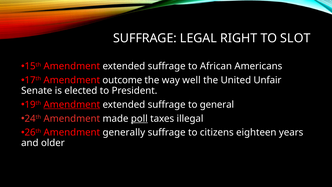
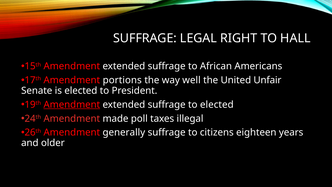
SLOT: SLOT -> HALL (295, 38)
outcome: outcome -> portions (122, 80)
to general: general -> elected (217, 104)
poll underline: present -> none (139, 118)
